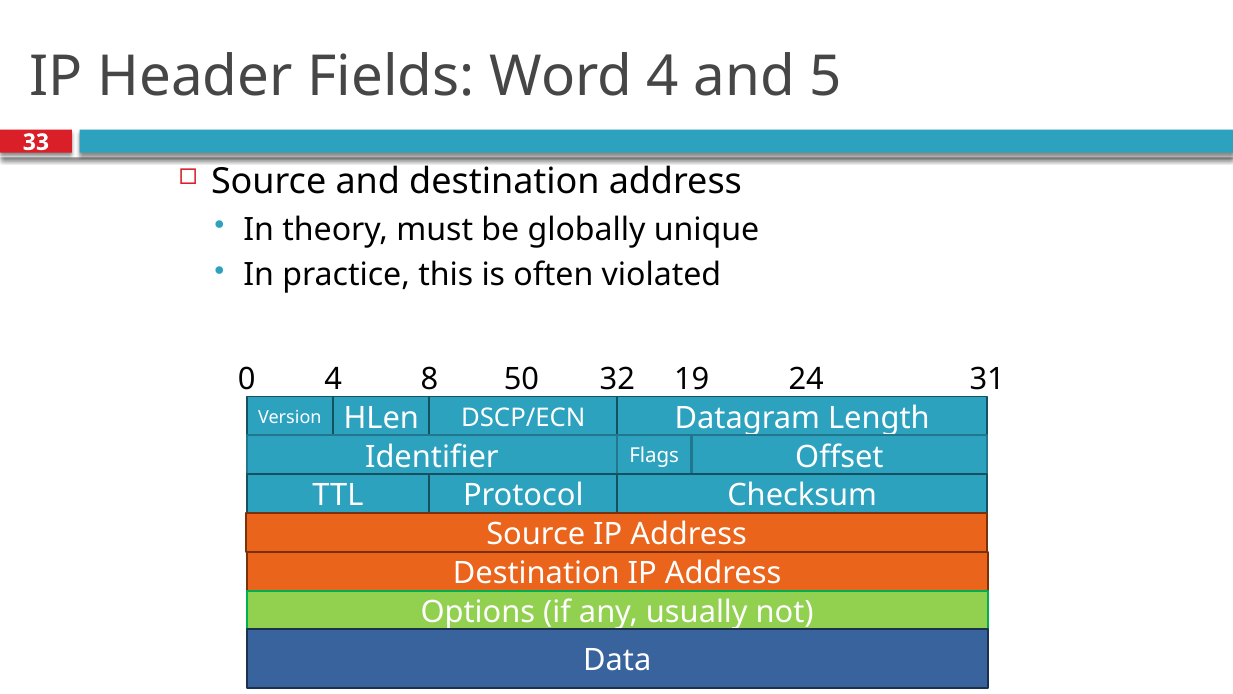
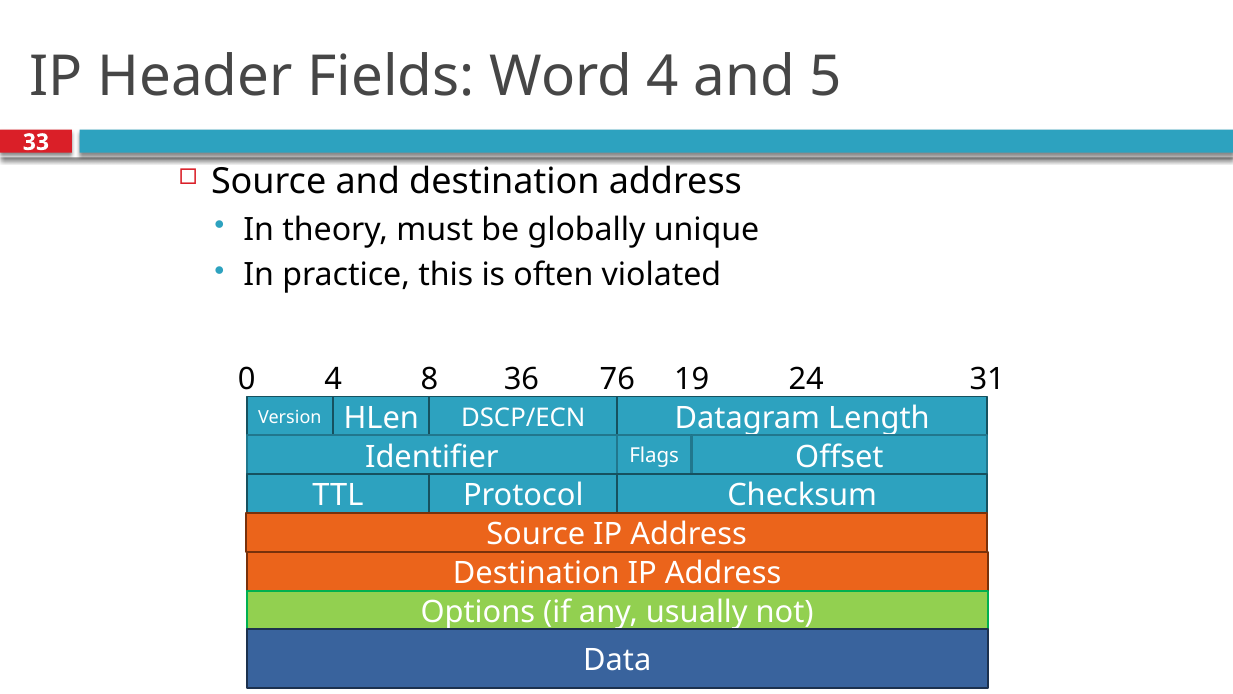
50: 50 -> 36 (521, 379)
32: 32 -> 76 (617, 379)
